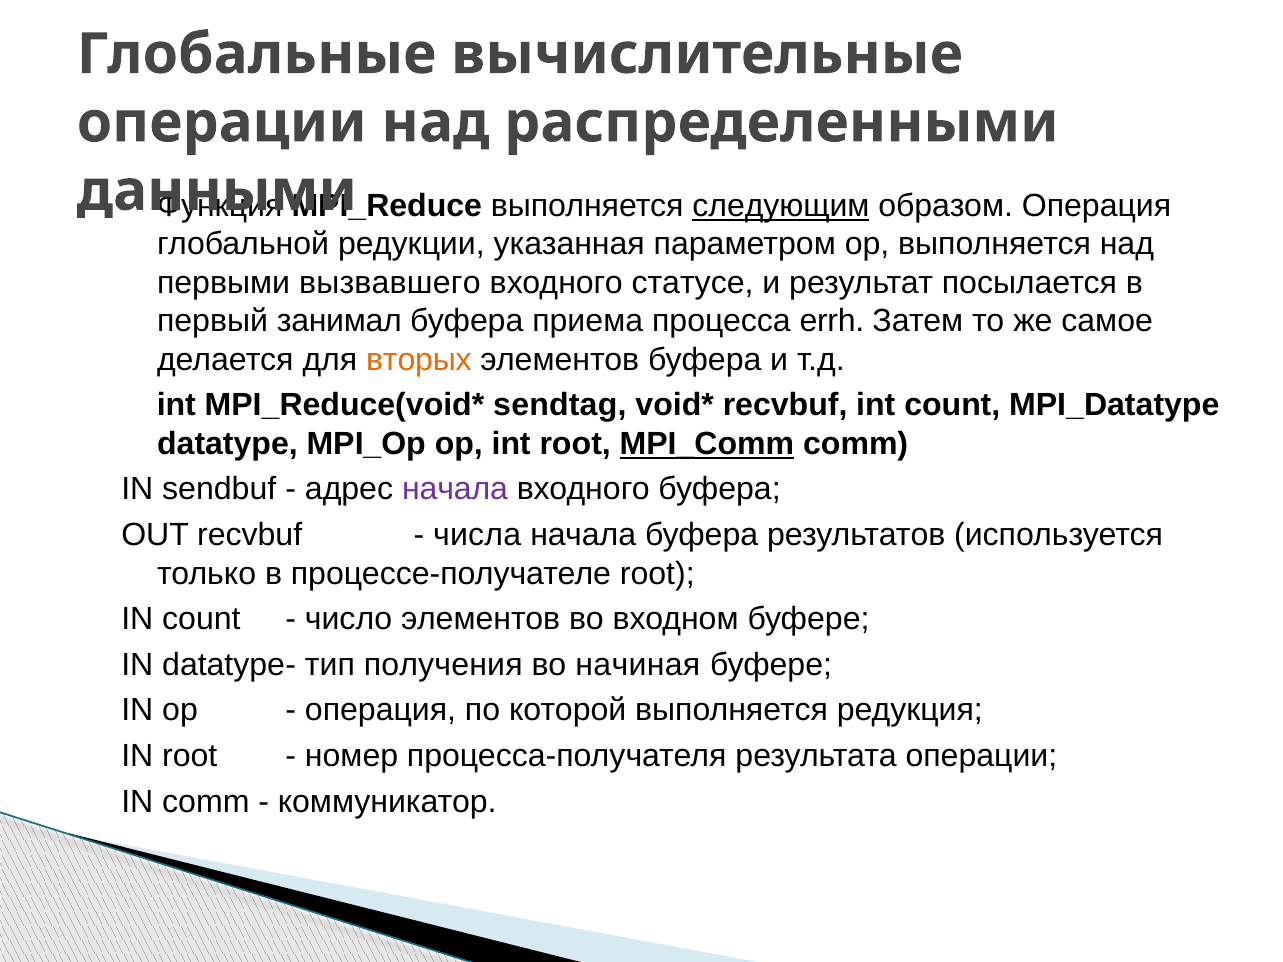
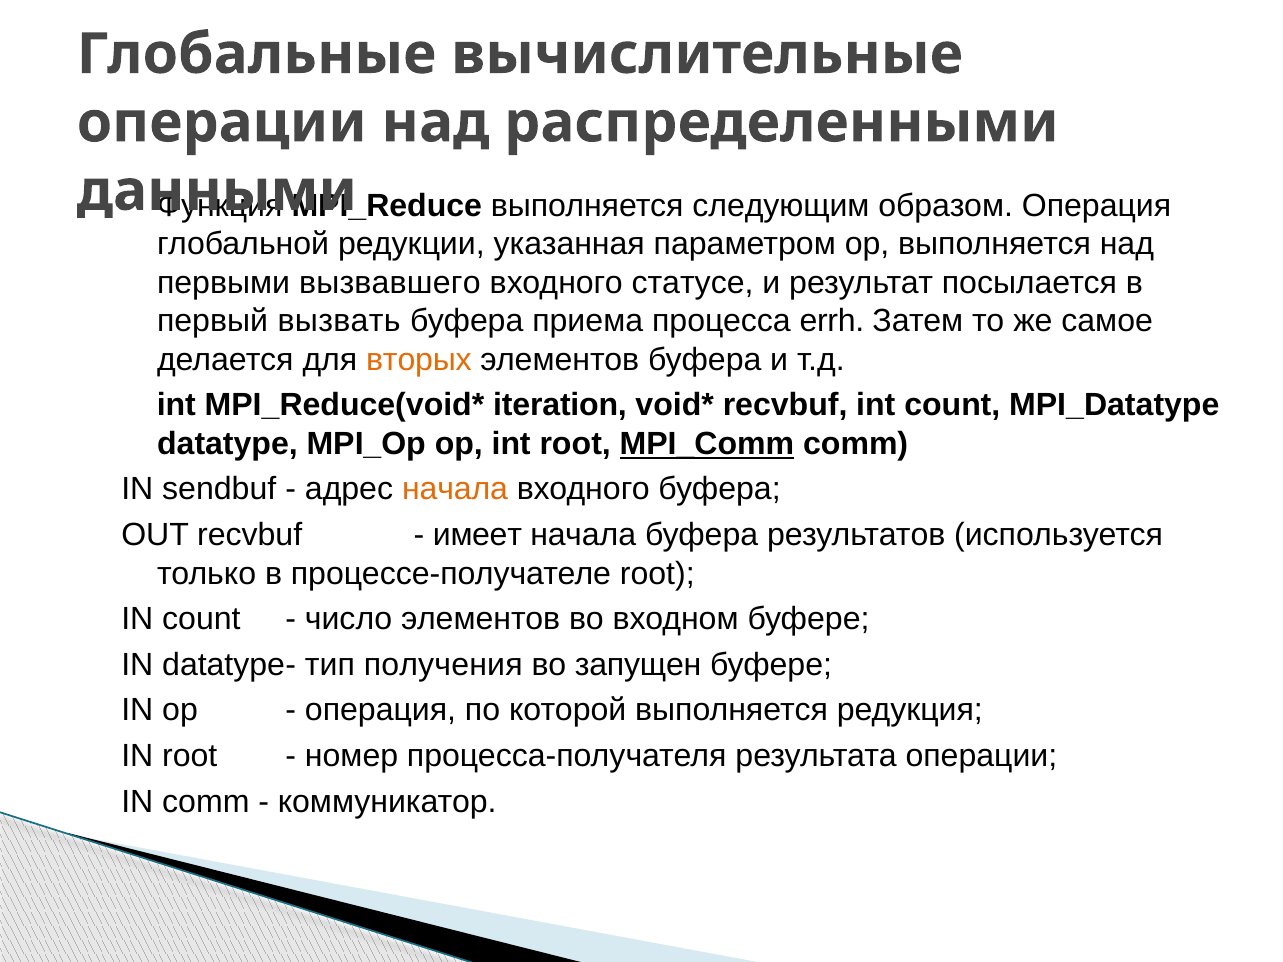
следующим underline: present -> none (781, 206)
занимал: занимал -> вызвать (339, 321)
sendtag: sendtag -> iteration (560, 405)
начала colour: purple -> orange (455, 490)
числа: числа -> имеет (477, 535)
начиная: начиная -> запущен (638, 665)
